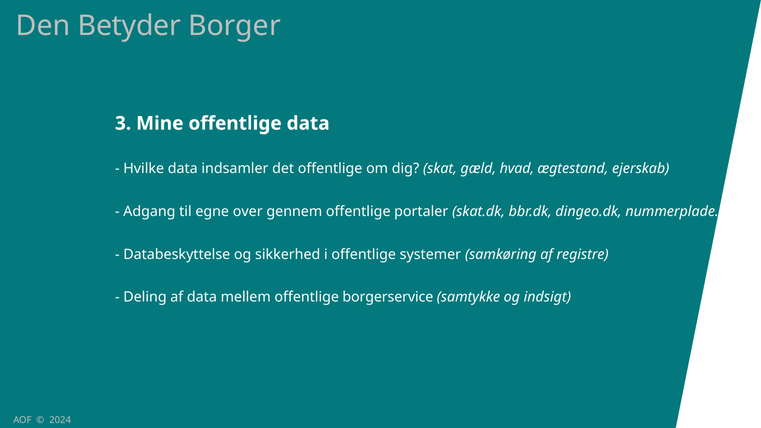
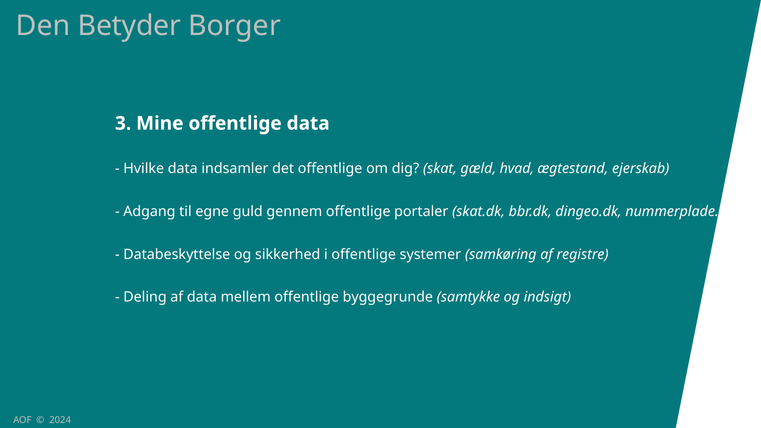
over: over -> guld (248, 212)
borgerservice: borgerservice -> byggegrunde (388, 297)
